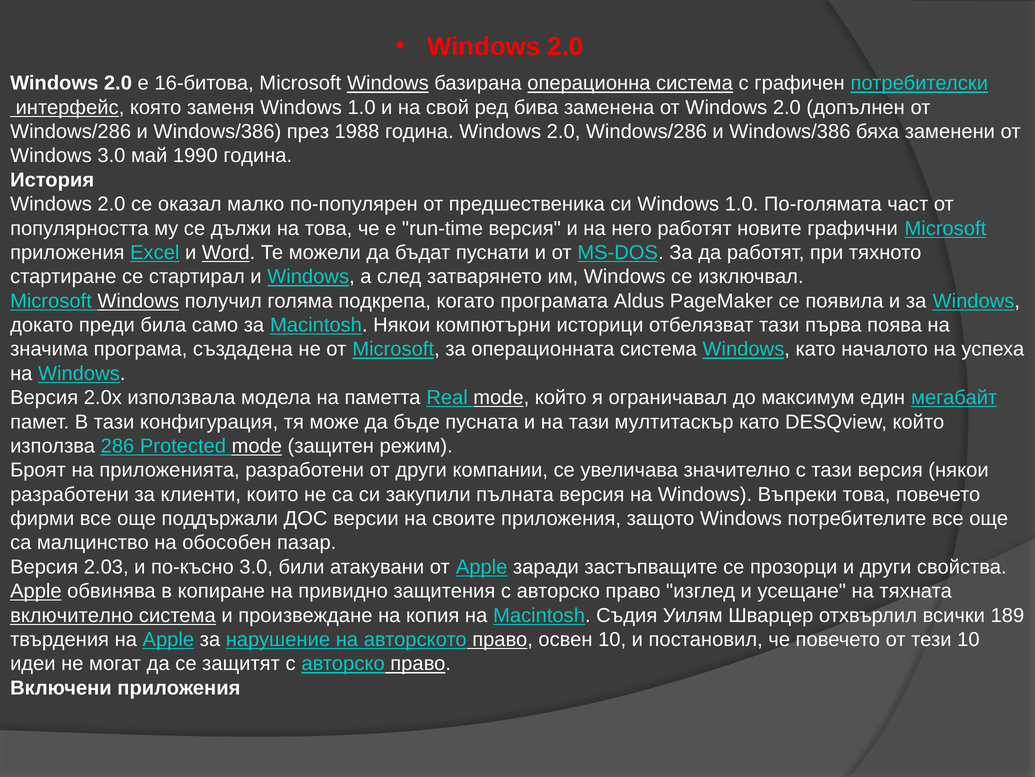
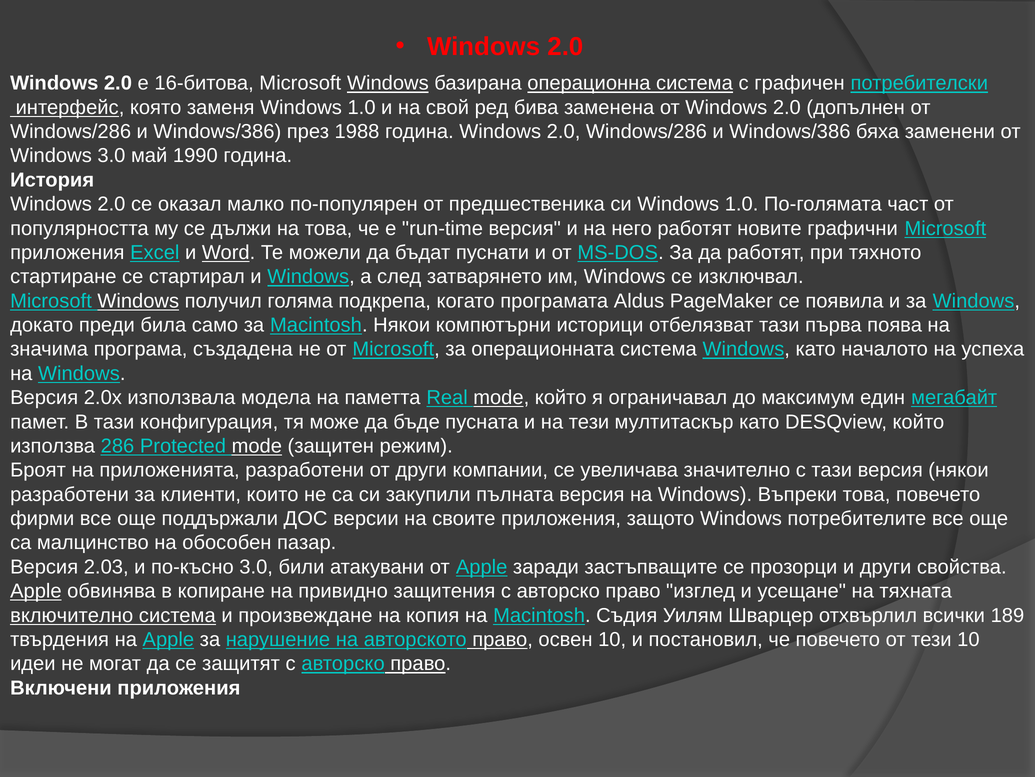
на тази: тази -> тези (589, 421)
